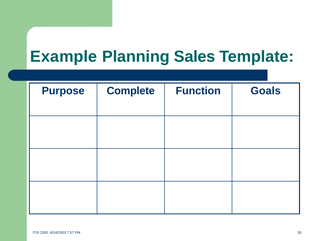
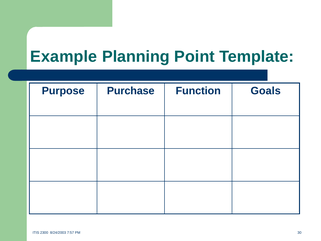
Sales: Sales -> Point (194, 56)
Complete: Complete -> Purchase (131, 91)
